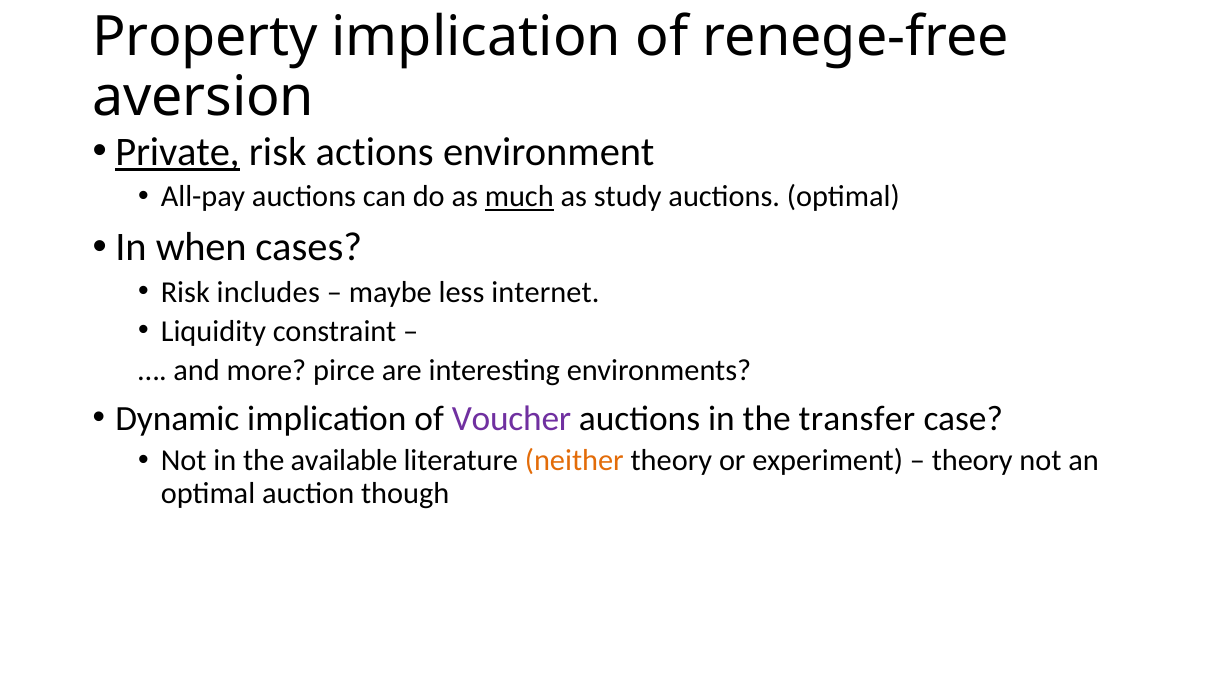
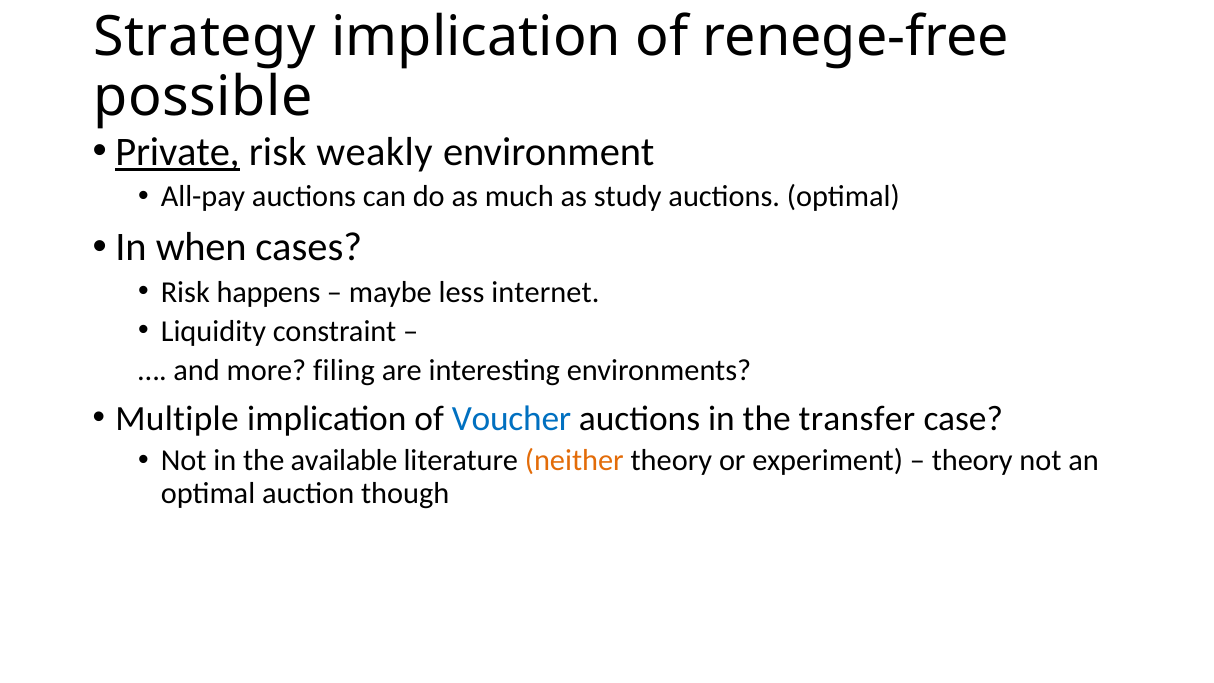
Property: Property -> Strategy (205, 38)
aversion: aversion -> possible (203, 98)
actions: actions -> weakly (375, 152)
much underline: present -> none (519, 197)
includes: includes -> happens (269, 292)
pirce: pirce -> filing (344, 370)
Dynamic: Dynamic -> Multiple (177, 418)
Voucher colour: purple -> blue (511, 418)
